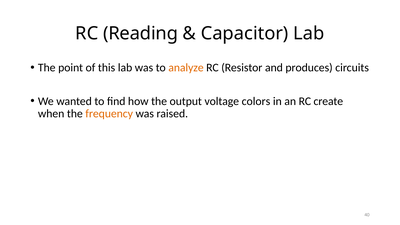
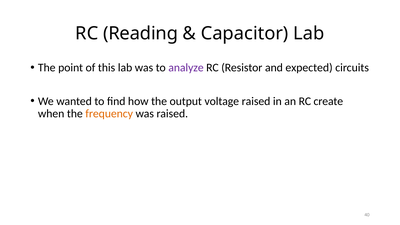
analyze colour: orange -> purple (186, 68)
produces: produces -> expected (309, 68)
voltage colors: colors -> raised (256, 101)
